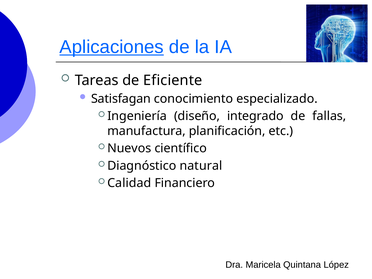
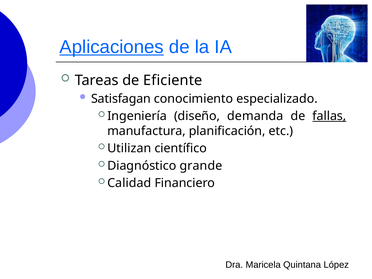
integrado: integrado -> demanda (255, 116)
fallas underline: none -> present (329, 116)
Nuevos: Nuevos -> Utilizan (129, 148)
natural: natural -> grande (201, 166)
